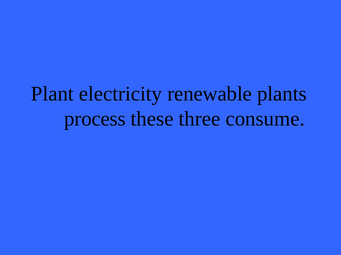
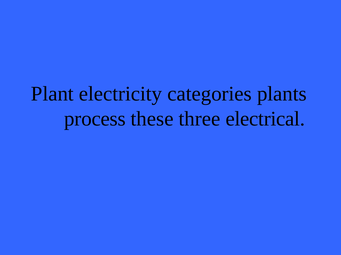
renewable: renewable -> categories (210, 94)
consume: consume -> electrical (265, 119)
